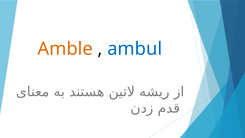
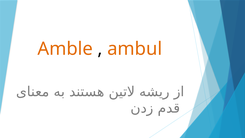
ambul colour: blue -> orange (135, 49)
